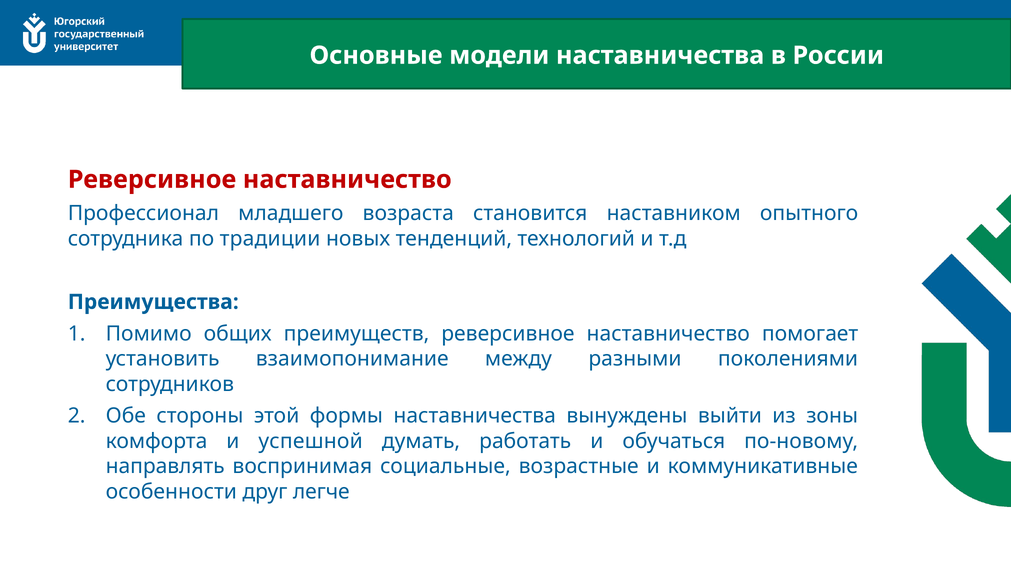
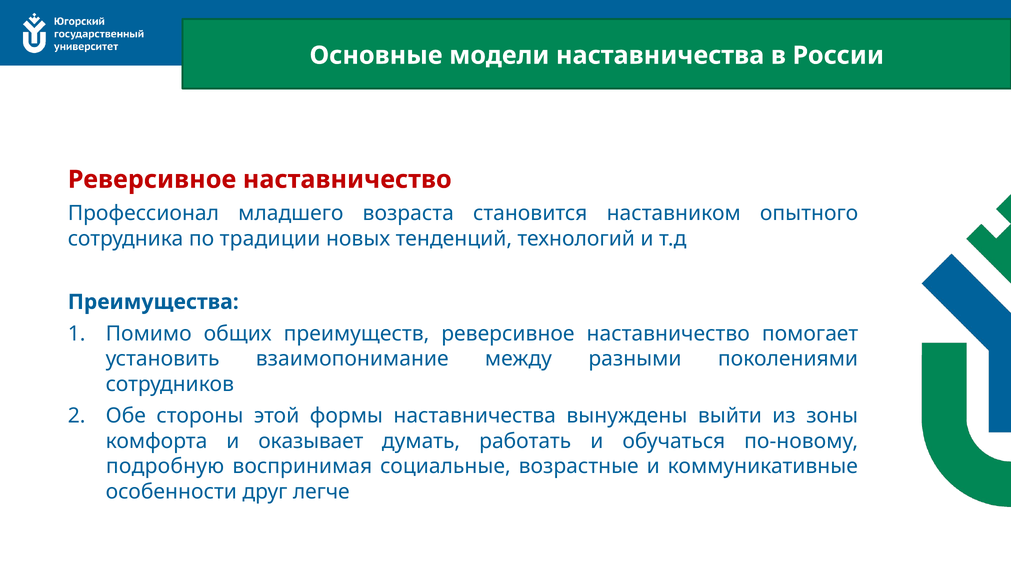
успешной: успешной -> оказывает (311, 441)
направлять: направлять -> подробную (165, 466)
